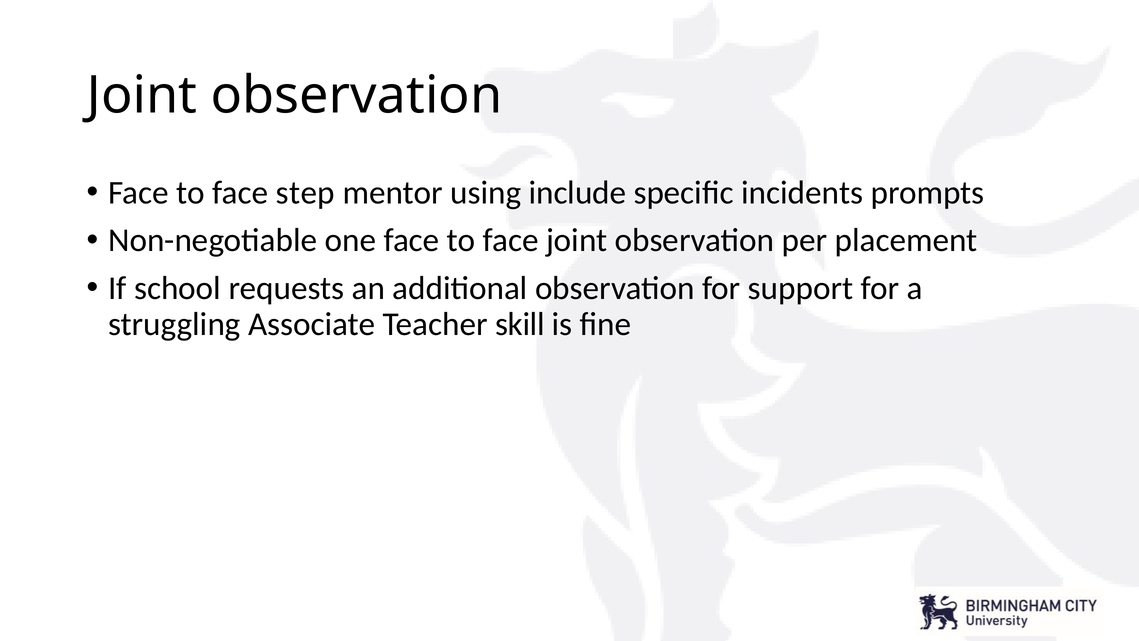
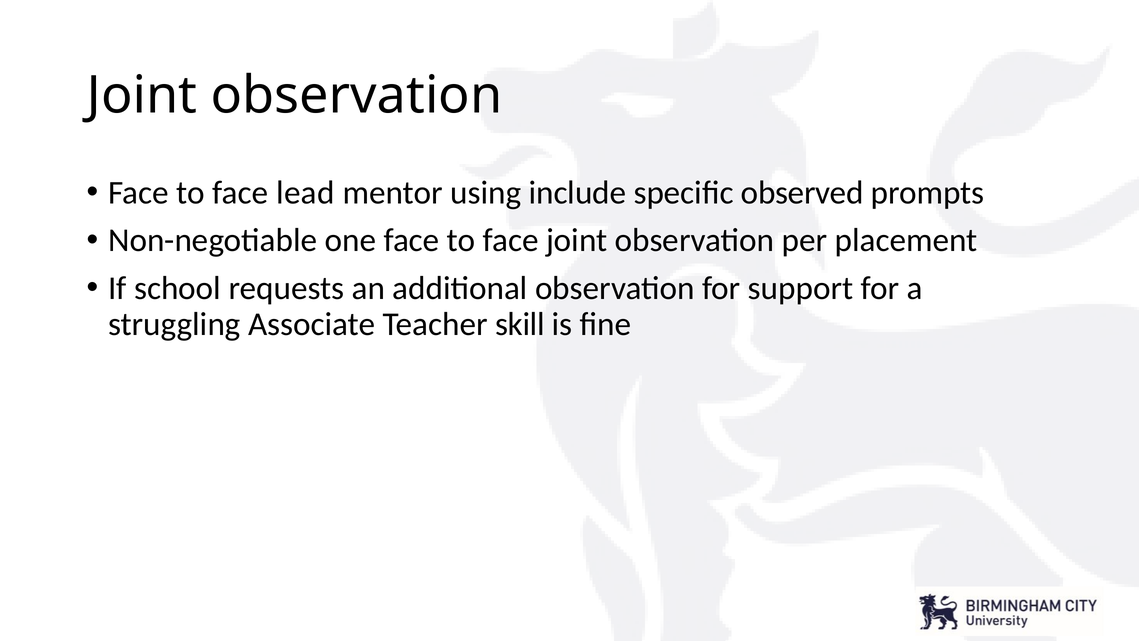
step: step -> lead (305, 193)
incidents: incidents -> observed (802, 193)
